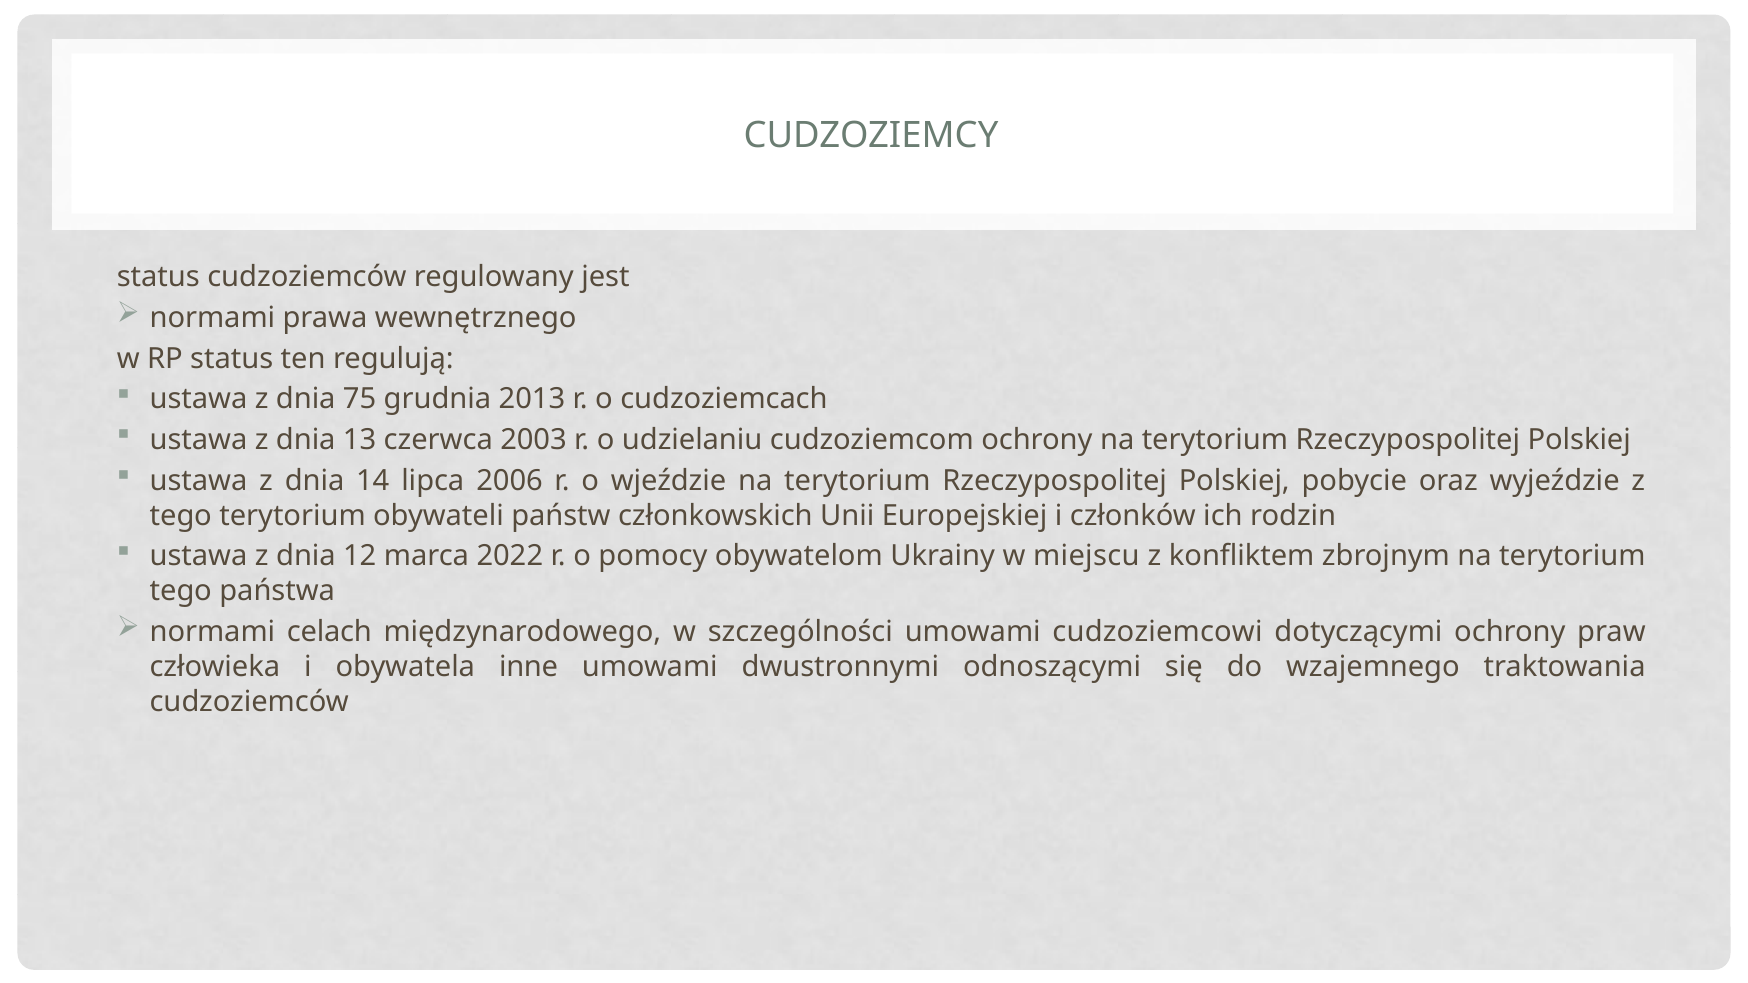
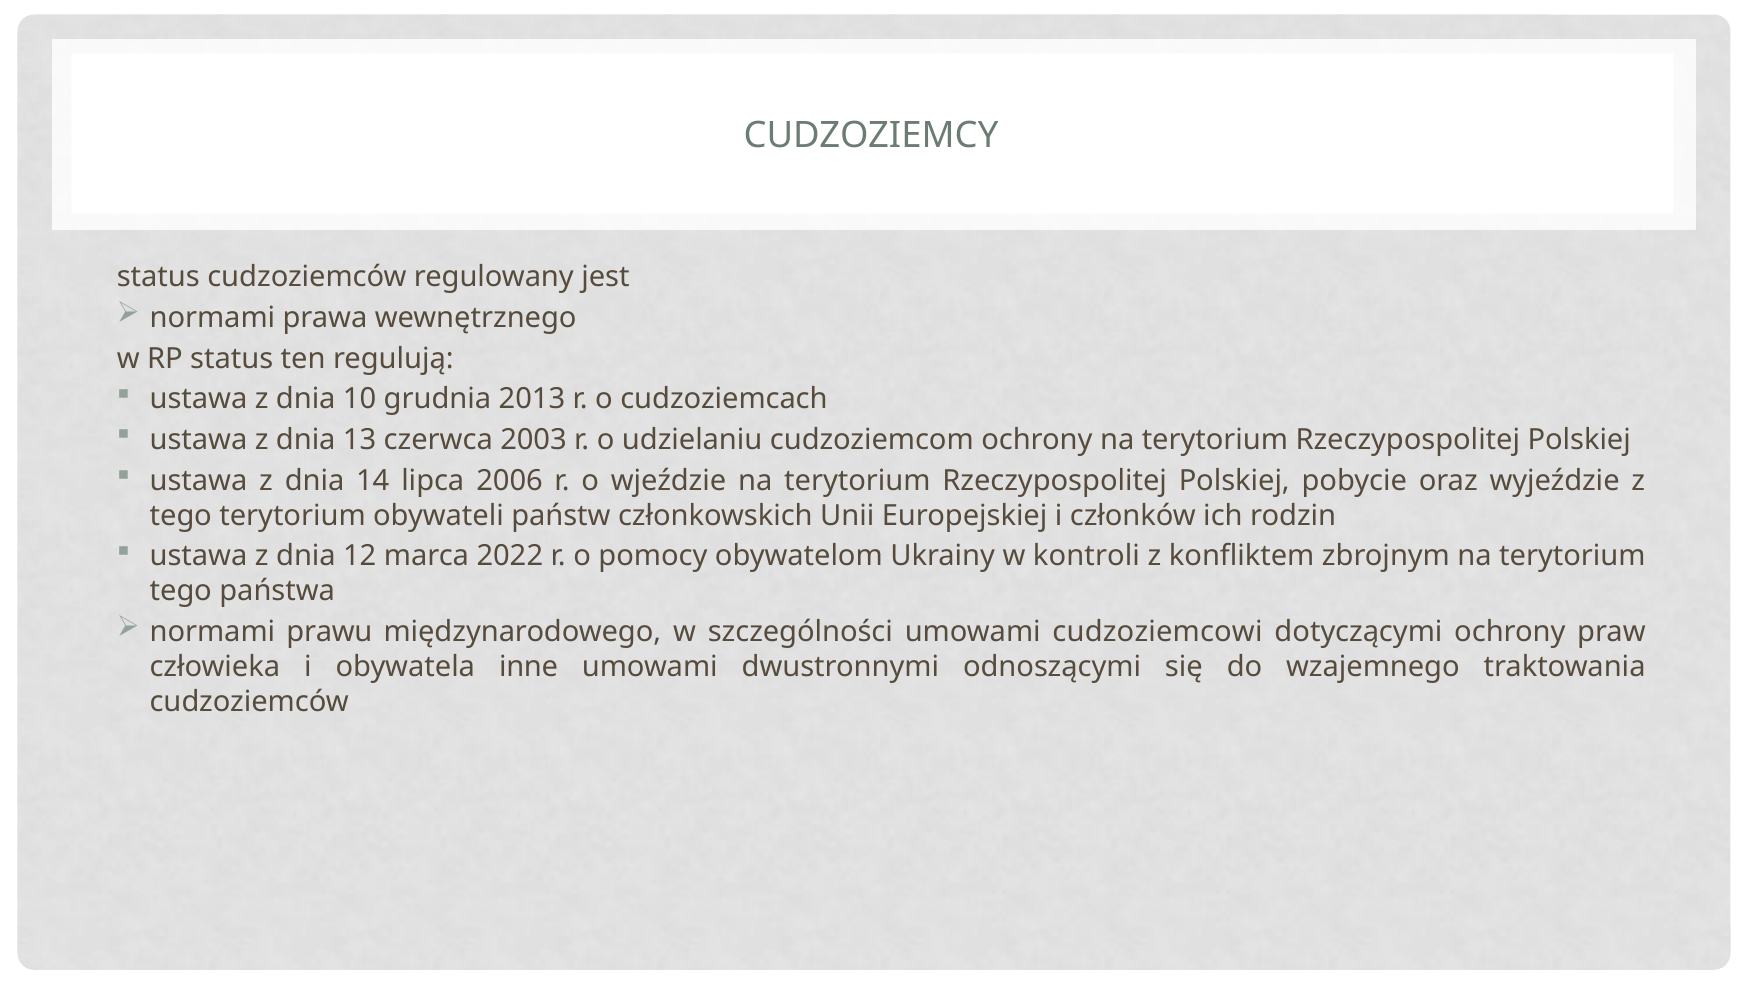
75: 75 -> 10 (360, 399)
miejscu: miejscu -> kontroli (1086, 556)
celach: celach -> prawu (329, 632)
